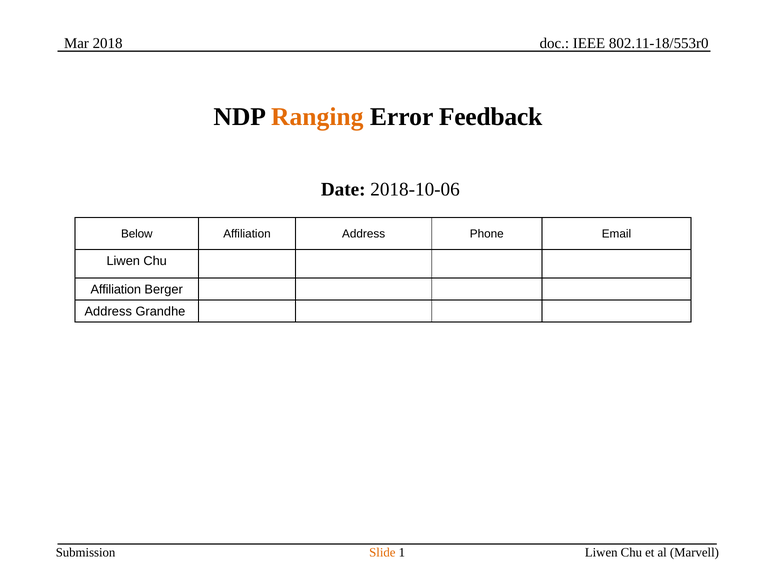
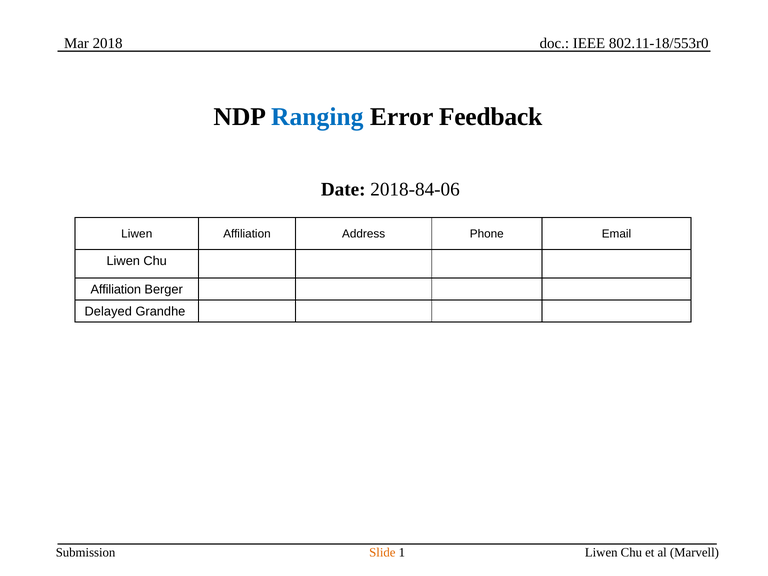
Ranging colour: orange -> blue (317, 117)
2018-10-06: 2018-10-06 -> 2018-84-06 (415, 190)
Below: Below -> Liwen (137, 234)
Address: Address -> Delayed (108, 311)
